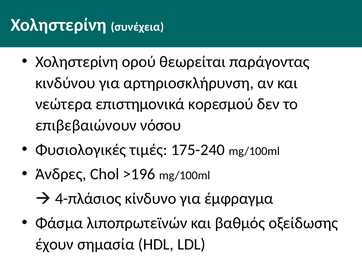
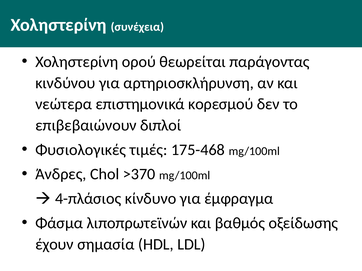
νόσου: νόσου -> διπλοί (161, 126)
175-240: 175-240 -> 175-468 (198, 150)
>196: >196 -> >370 (139, 175)
